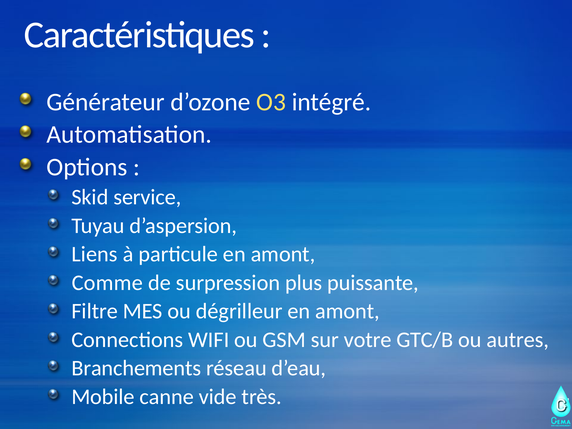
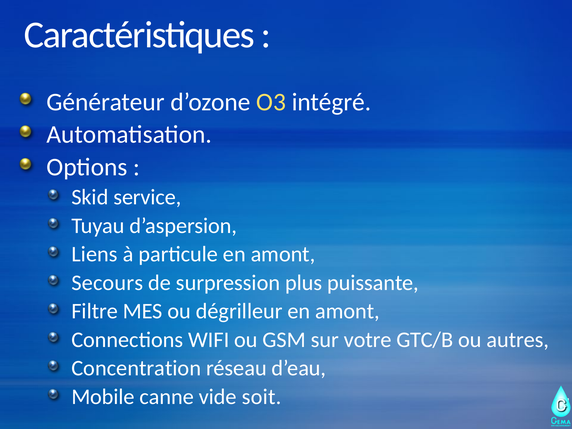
Comme: Comme -> Secours (107, 283)
Branchements: Branchements -> Concentration (136, 368)
très: très -> soit (262, 397)
